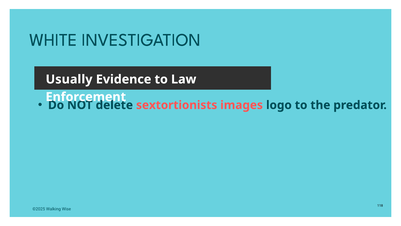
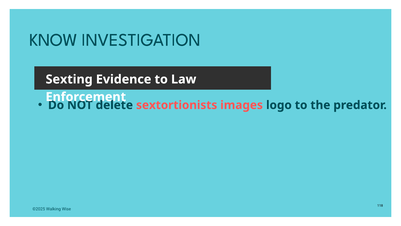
WHITE: WHITE -> KNOW (53, 40)
Usually: Usually -> Sexting (69, 79)
